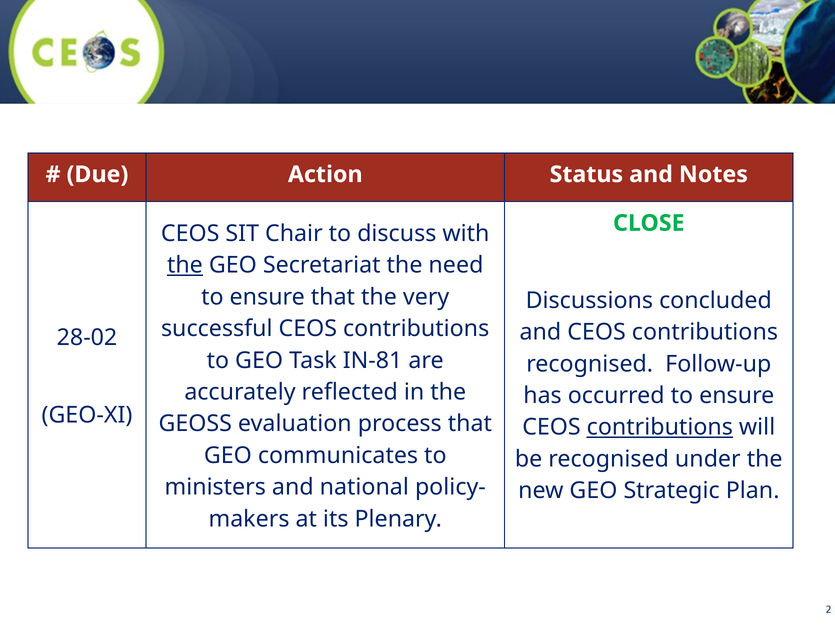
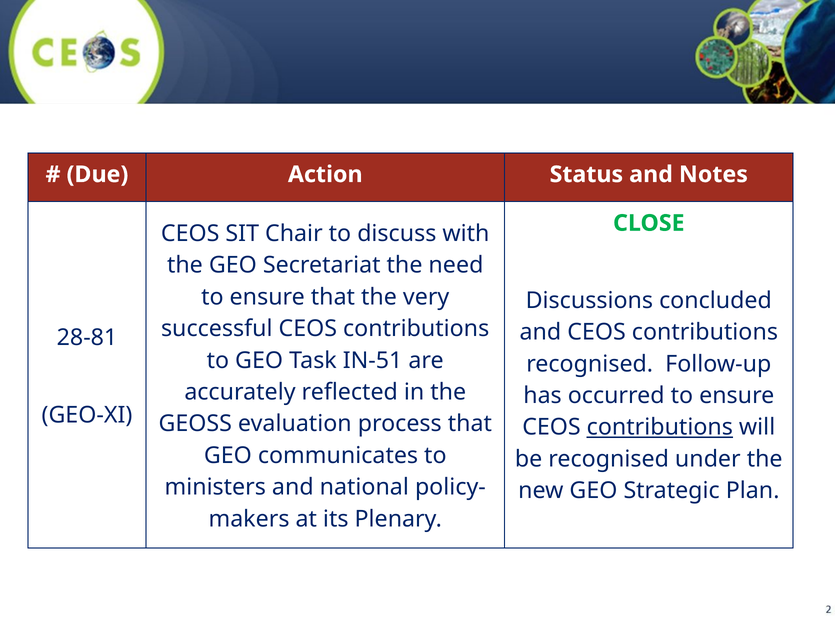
the underline: present -> none (185, 265)
28-02: 28-02 -> 28-81 (87, 338)
IN-81: IN-81 -> IN-51 (373, 361)
